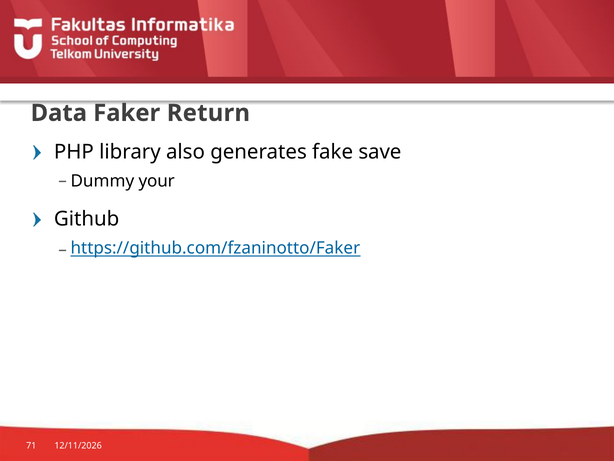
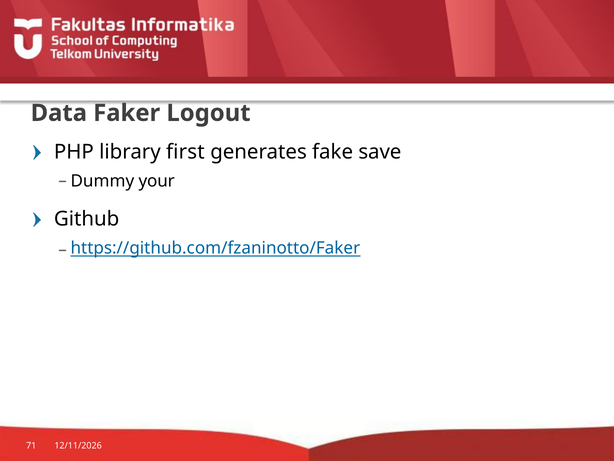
Return: Return -> Logout (208, 113)
also: also -> first (185, 152)
